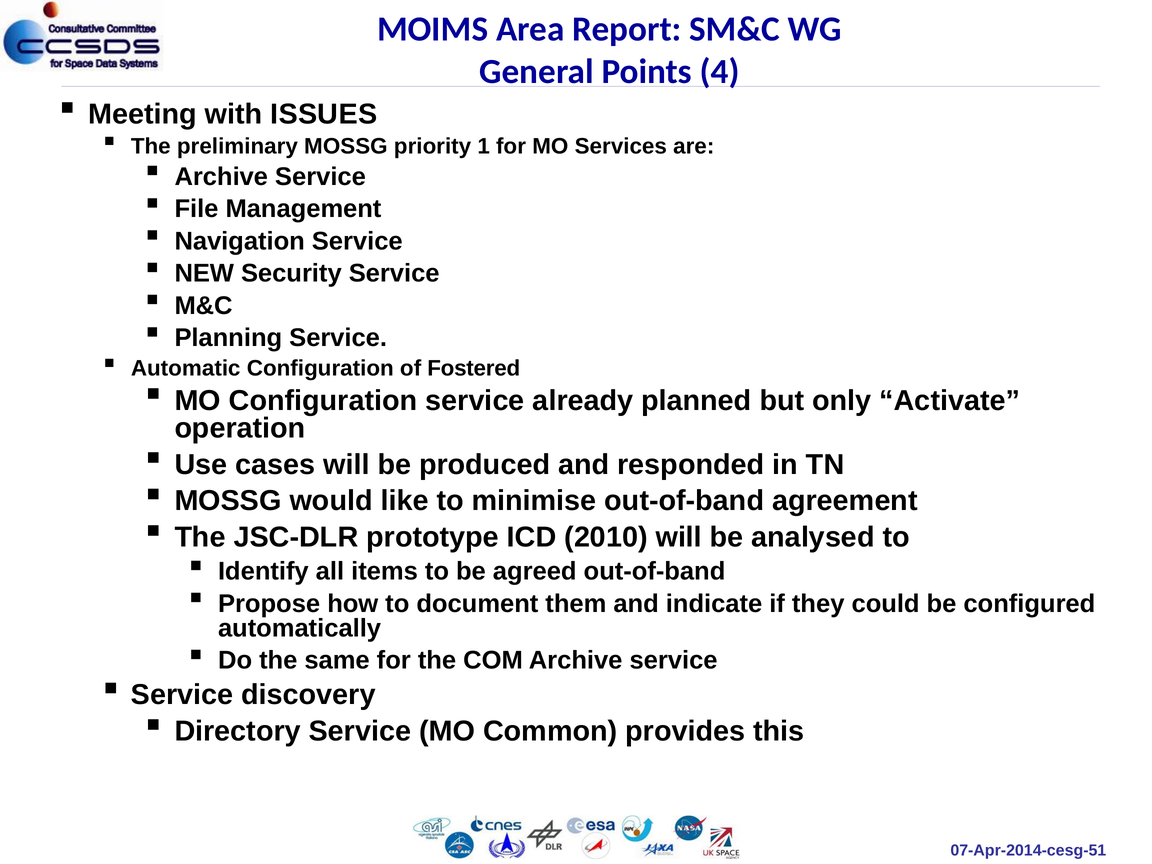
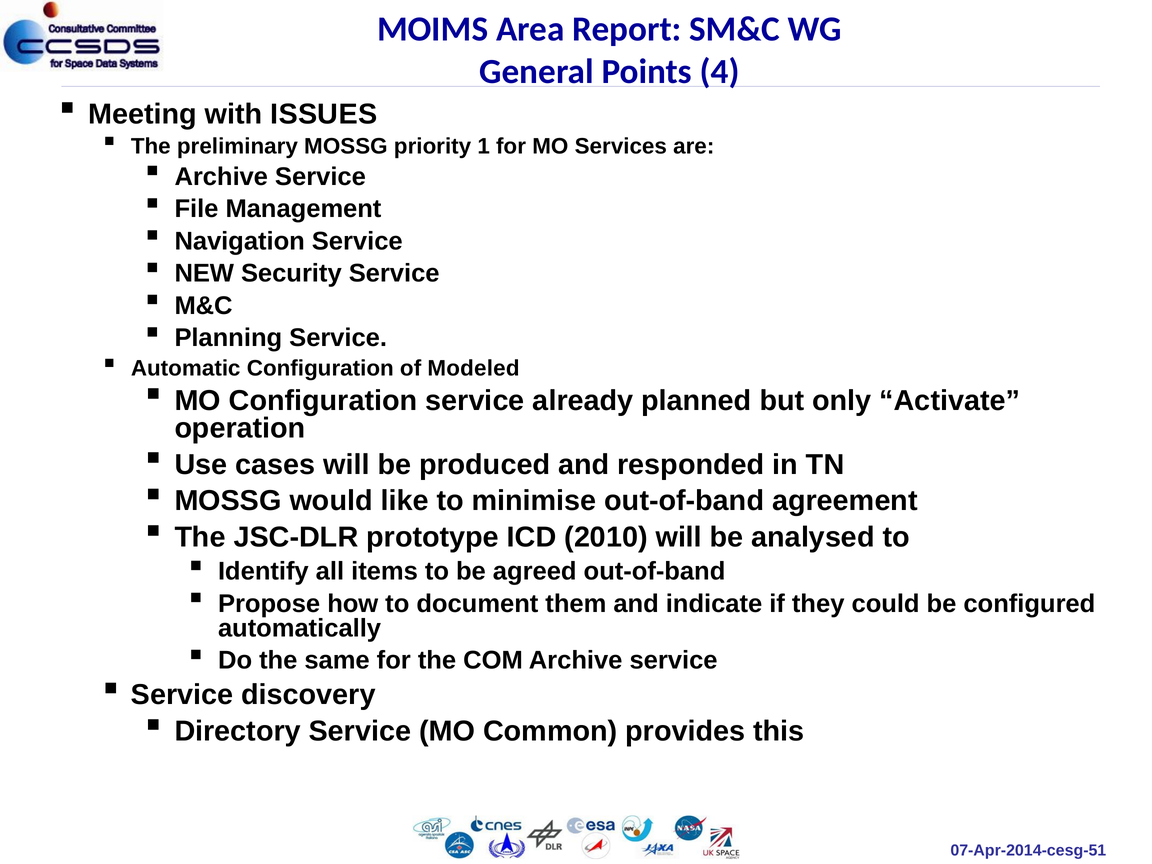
Fostered: Fostered -> Modeled (474, 368)
